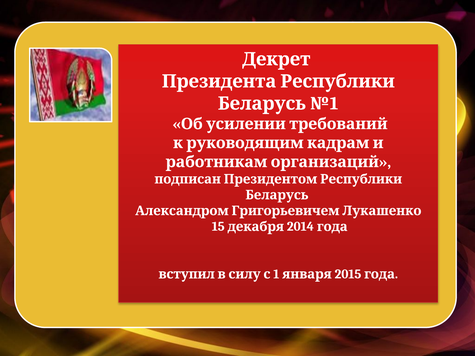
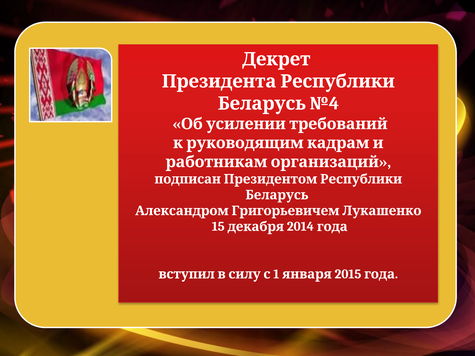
№1: №1 -> №4 (324, 104)
